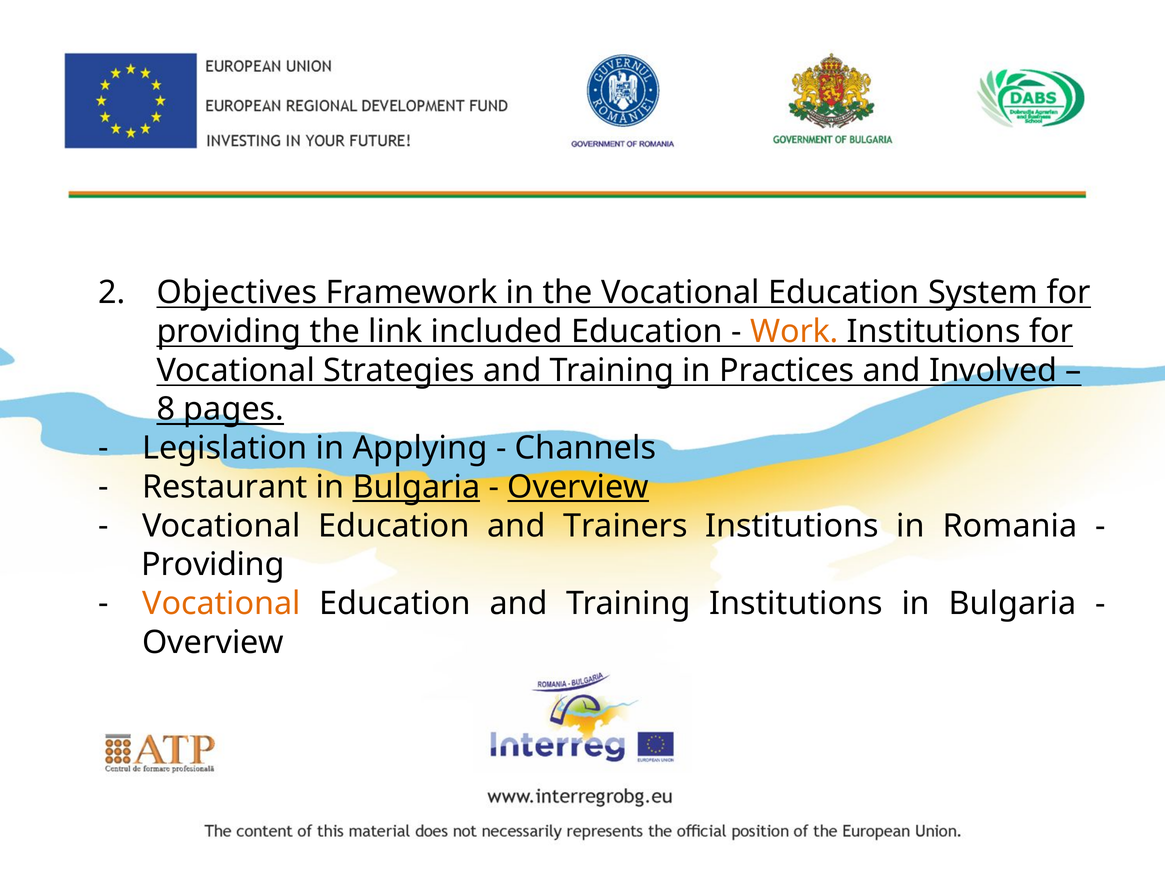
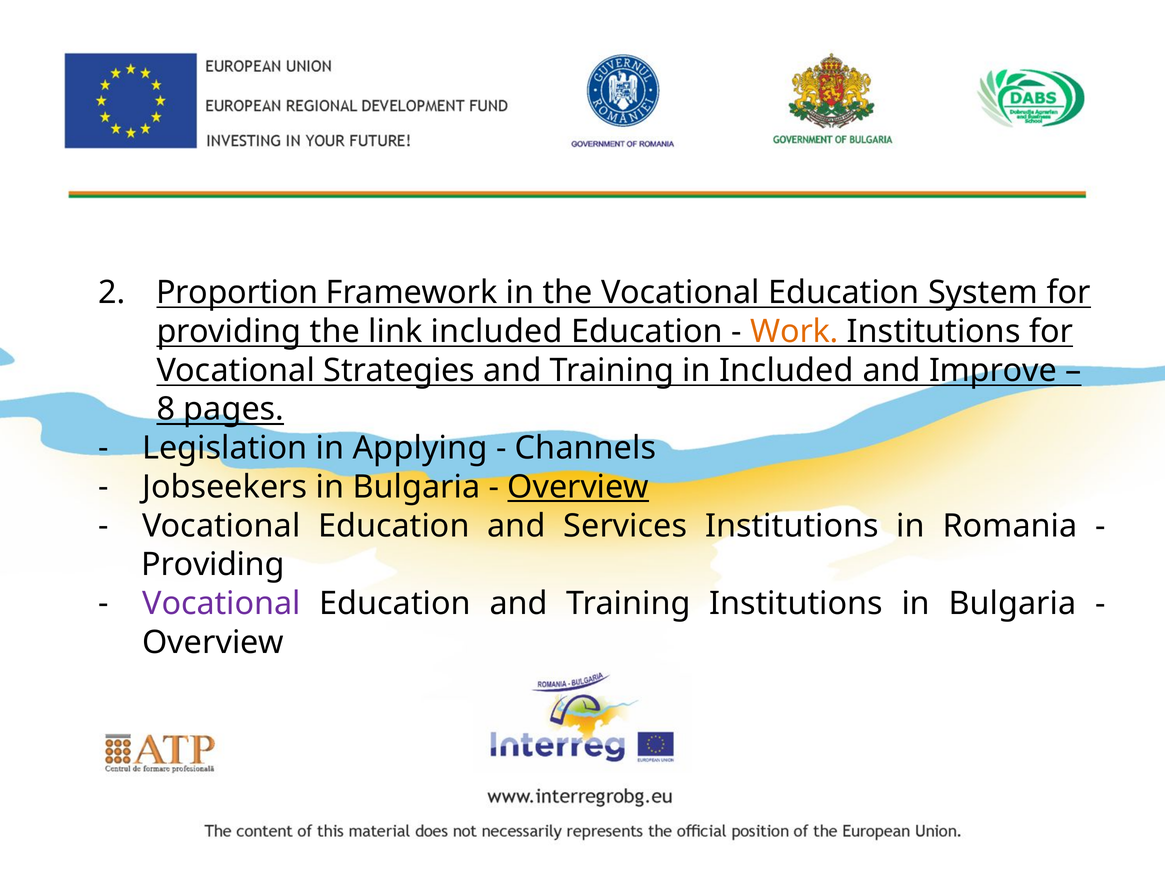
Objectives: Objectives -> Proportion (237, 293)
in Practices: Practices -> Included (787, 370)
Involved: Involved -> Improve (993, 370)
Restaurant: Restaurant -> Jobseekers (225, 487)
Bulgaria underline: present -> none (416, 487)
Trainers: Trainers -> Services (625, 526)
Vocational colour: orange -> purple (221, 603)
